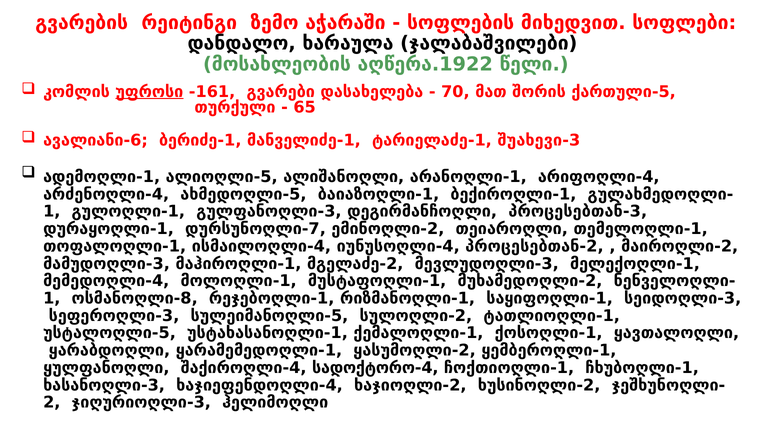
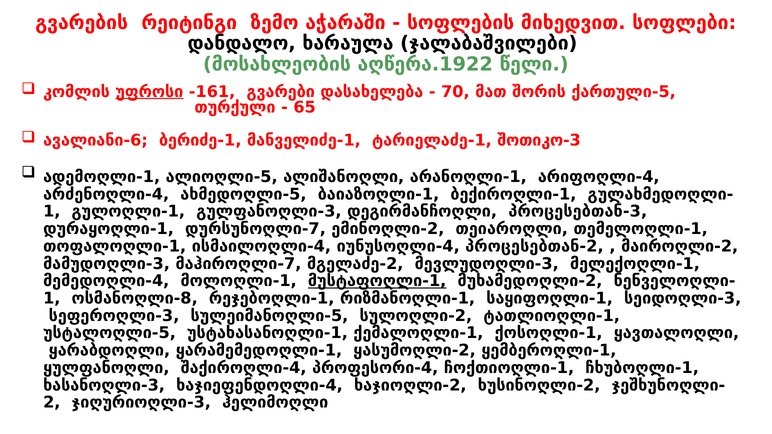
შუახევი-3: შუახევი-3 -> შოთიკო-3 (539, 140)
მაჰიროღლი-1: მაჰიროღლი-1 -> მაჰიროღლი-7 (238, 264)
მუსტაფოღლი-1 underline: none -> present (377, 281)
სადოქტორო-4: სადოქტორო-4 -> პროფესორი-4 (375, 368)
